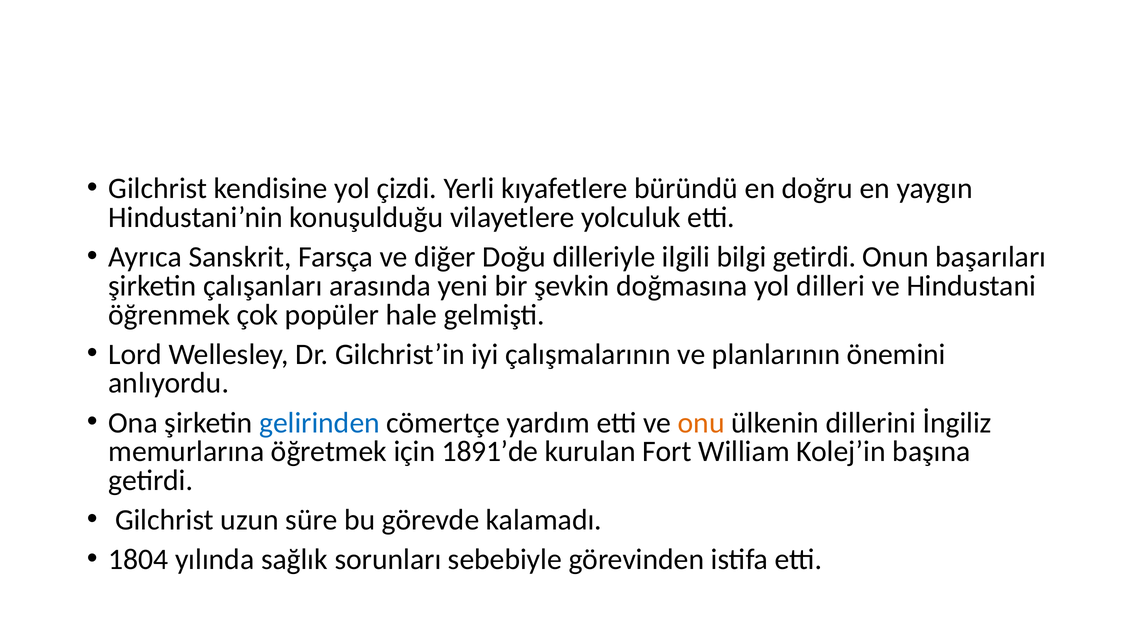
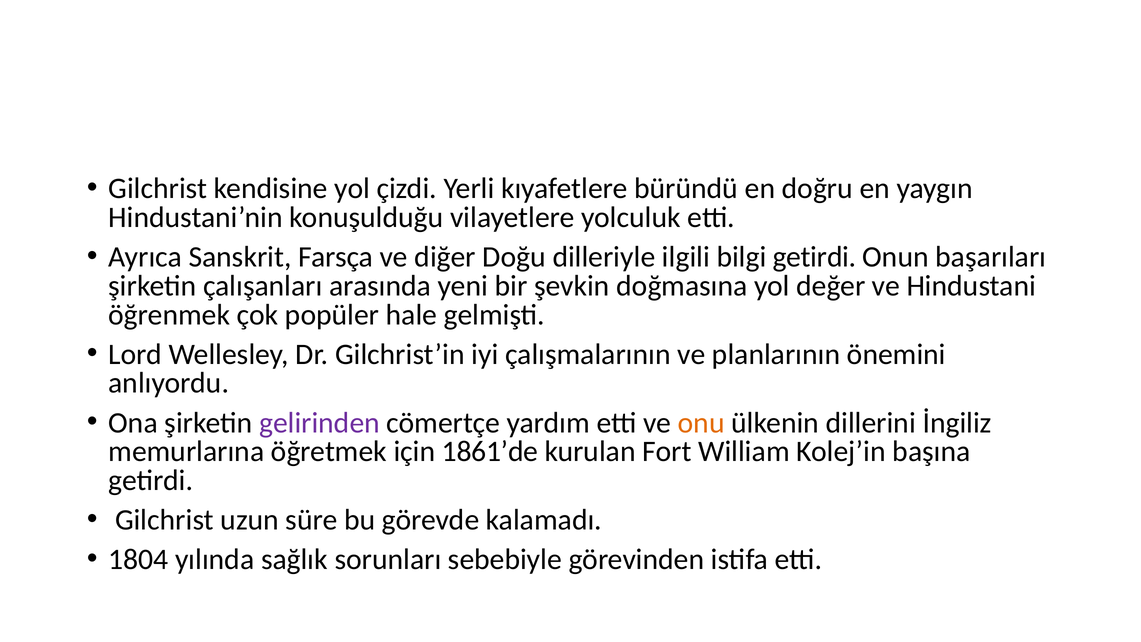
dilleri: dilleri -> değer (831, 286)
gelirinden colour: blue -> purple (319, 423)
1891’de: 1891’de -> 1861’de (490, 451)
